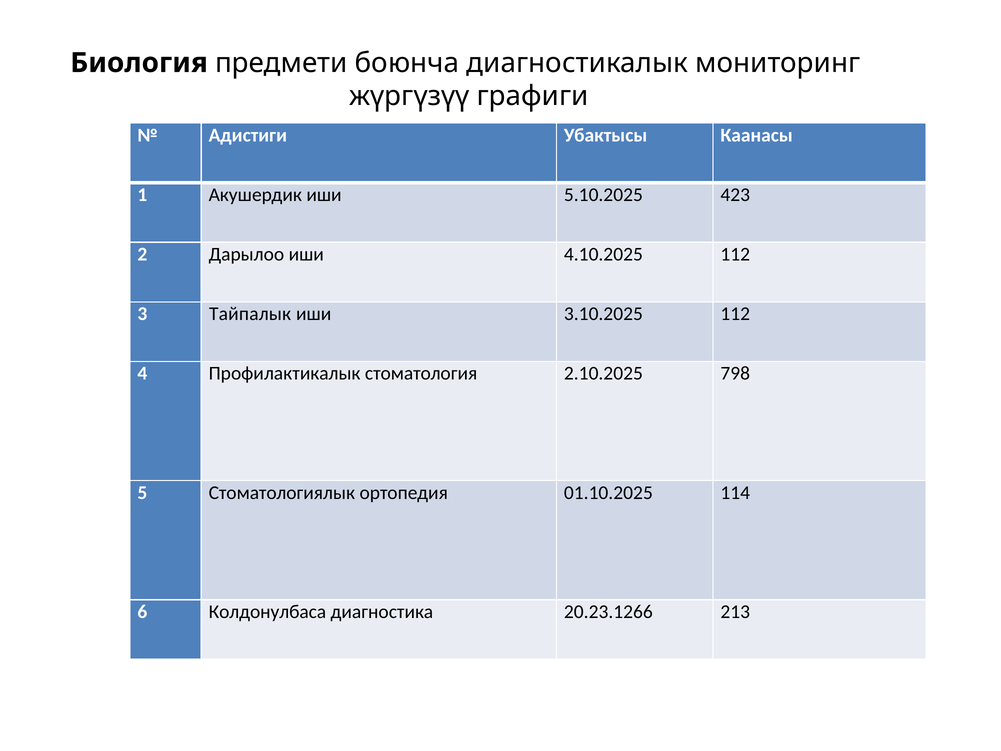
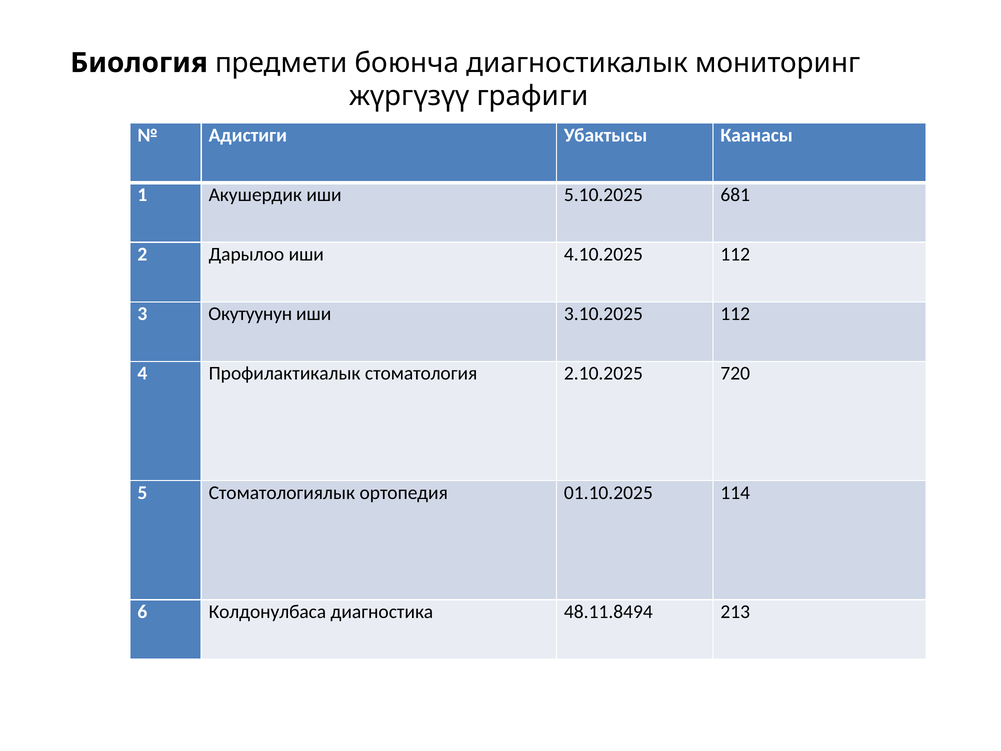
423: 423 -> 681 (735, 195)
Тайпалык: Тайпалык -> Окутуунун (250, 314)
798: 798 -> 720 (735, 373)
20.23.1266: 20.23.1266 -> 48.11.8494 (608, 612)
